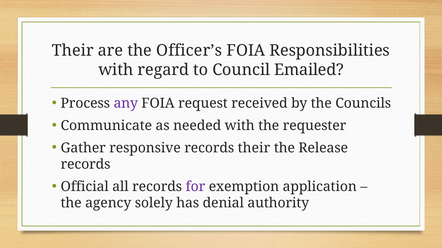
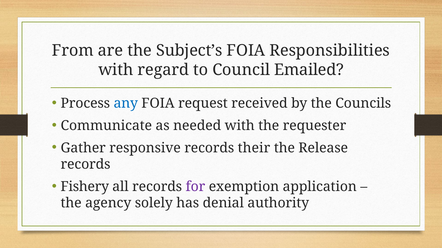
Their: Their -> From (73, 51)
Officer’s: Officer’s -> Subject’s (189, 51)
any colour: purple -> blue (126, 104)
Official: Official -> Fishery (85, 187)
